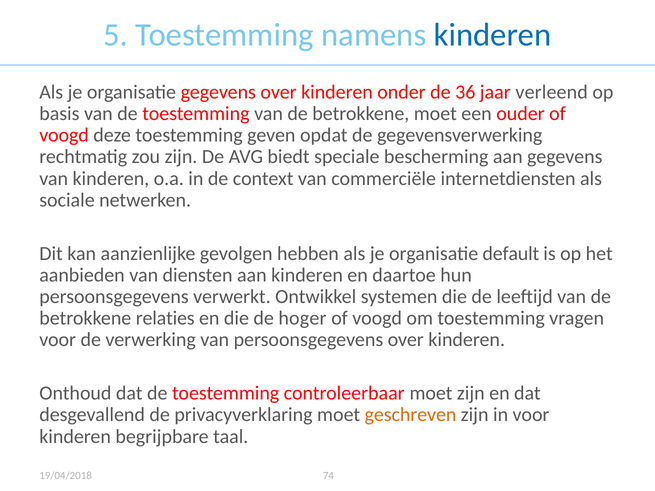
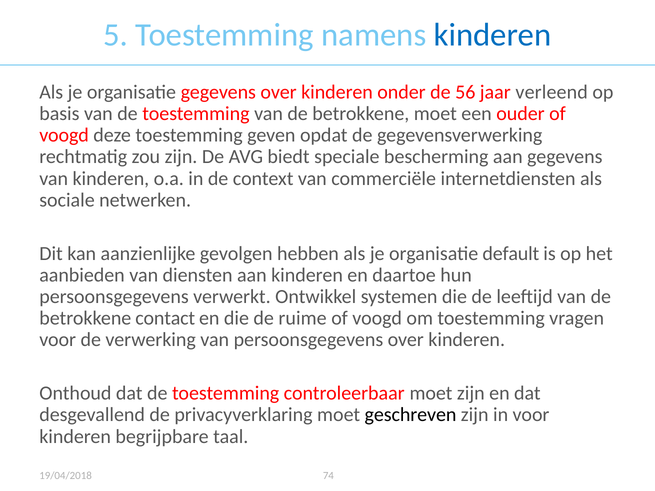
36: 36 -> 56 (465, 92)
relaties: relaties -> contact (165, 318)
hoger: hoger -> ruime (303, 318)
geschreven colour: orange -> black (411, 415)
